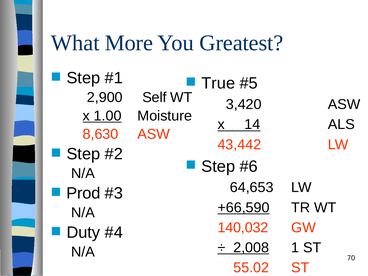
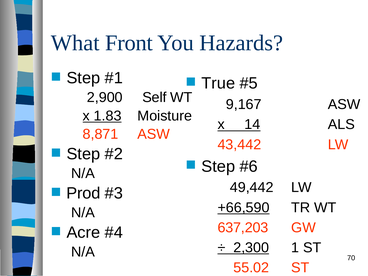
More: More -> Front (129, 43)
Greatest: Greatest -> Hazards (241, 43)
3,420: 3,420 -> 9,167 (244, 104)
1.00: 1.00 -> 1.83 (108, 116)
8,630: 8,630 -> 8,871 (101, 134)
64,653: 64,653 -> 49,442 (252, 188)
140,032: 140,032 -> 637,203 (243, 228)
Duty: Duty -> Acre (83, 233)
2,008: 2,008 -> 2,300 (251, 248)
